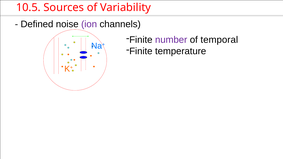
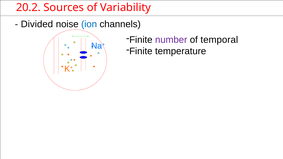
10.5: 10.5 -> 20.2 (28, 7)
Defined: Defined -> Divided (37, 24)
ion colour: purple -> blue (89, 24)
